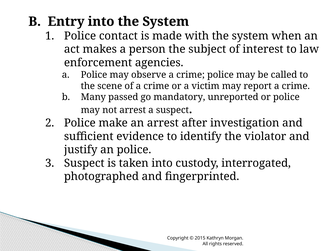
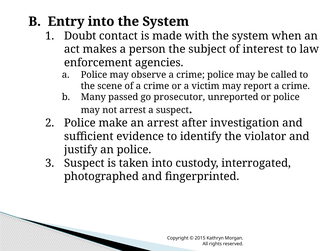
Police: Police -> Doubt (80, 36)
mandatory: mandatory -> prosecutor (179, 97)
